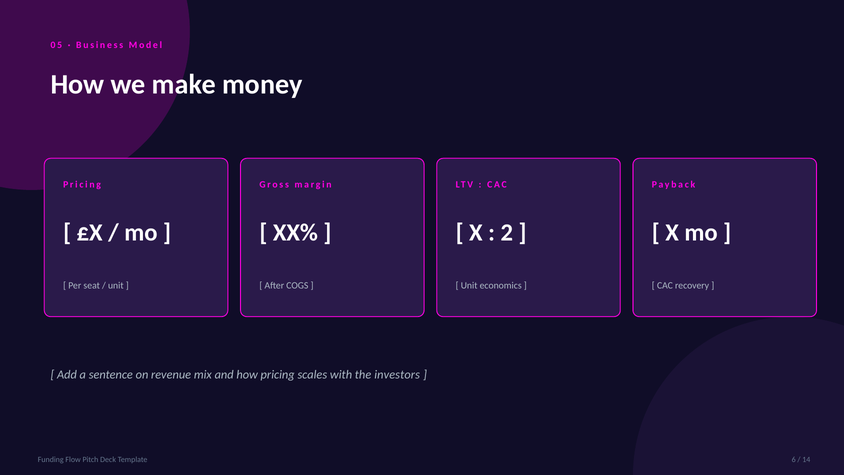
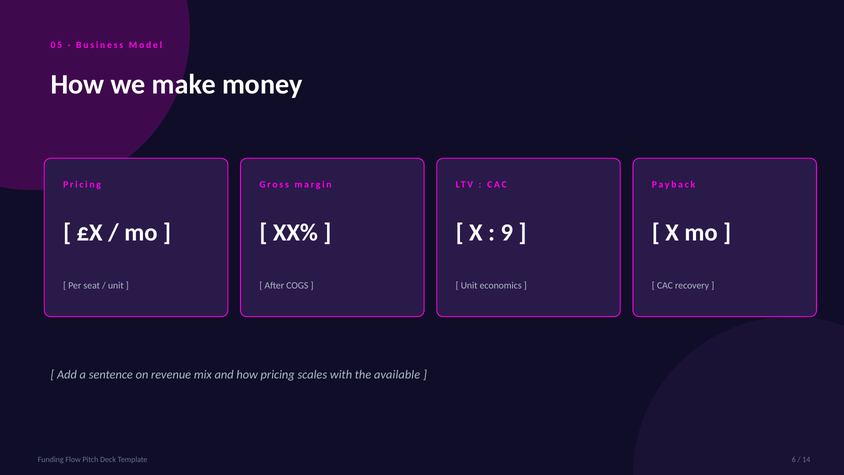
2: 2 -> 9 (507, 233)
investors: investors -> available (397, 374)
